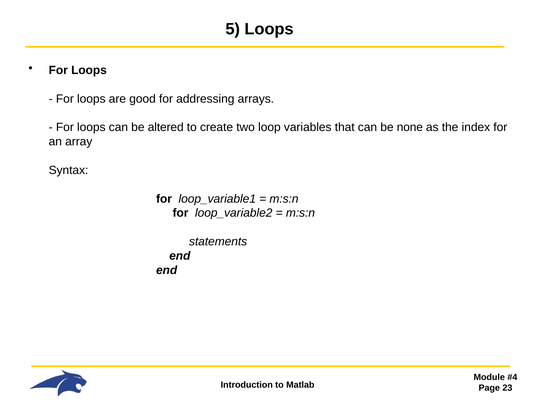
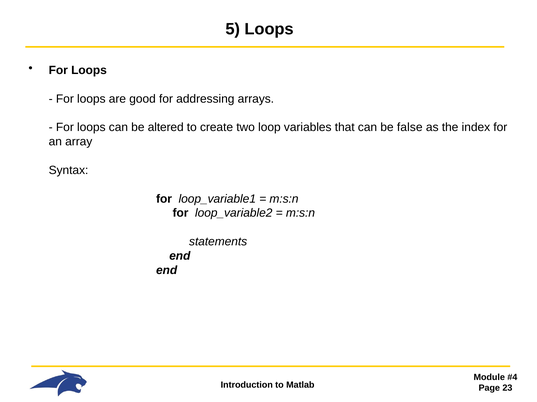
none: none -> false (410, 128)
